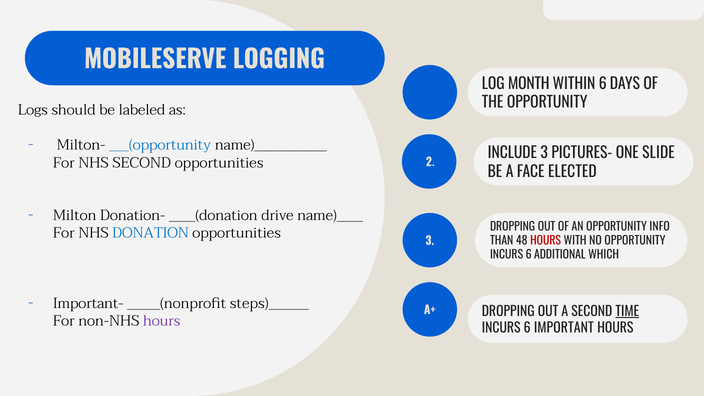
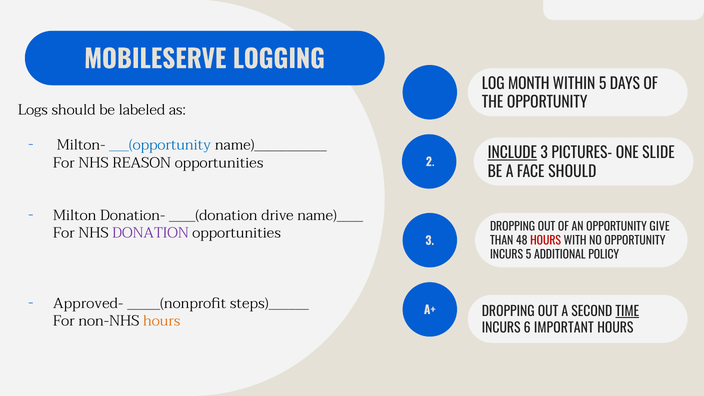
WITHIN 6: 6 -> 5 (603, 84)
INCLUDE underline: none -> present (512, 153)
NHS SECOND: SECOND -> REASON (142, 163)
FACE ELECTED: ELECTED -> SHOULD (572, 172)
INFO: INFO -> GIVE (660, 227)
DONATION colour: blue -> purple (151, 233)
6: 6 -> 5 (529, 255)
WHICH: WHICH -> POLICY (604, 255)
Important-: Important- -> Approved- (88, 303)
hours colour: purple -> orange (162, 321)
